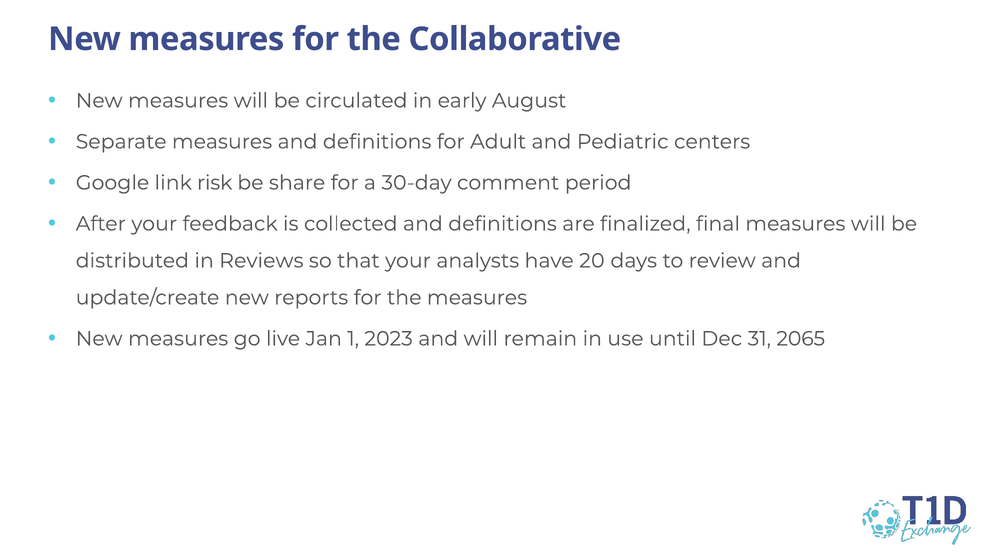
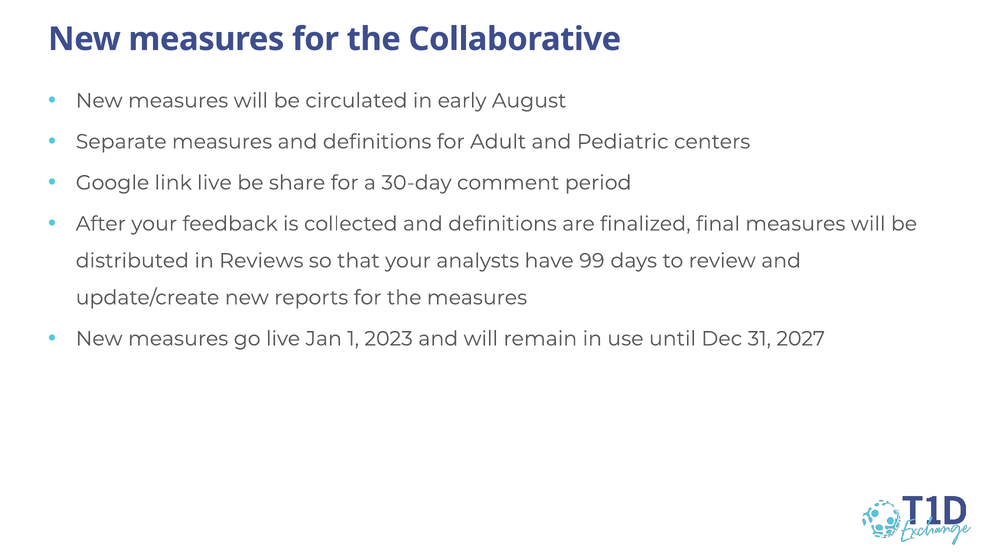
link risk: risk -> live (215, 183)
20: 20 -> 99 (592, 260)
2065: 2065 -> 2027 (801, 338)
